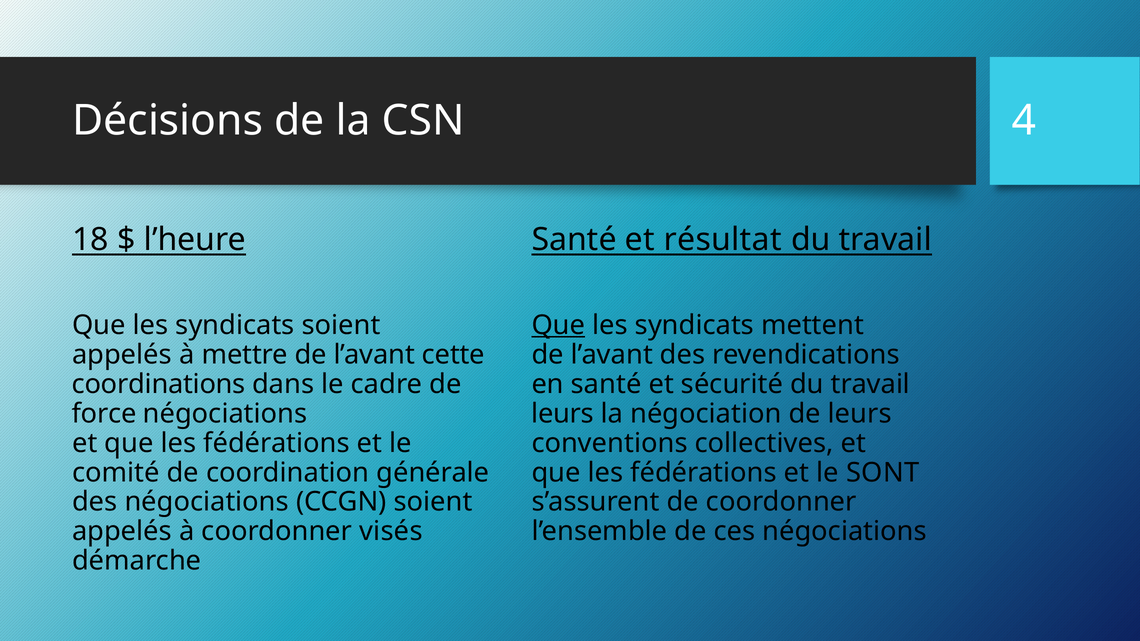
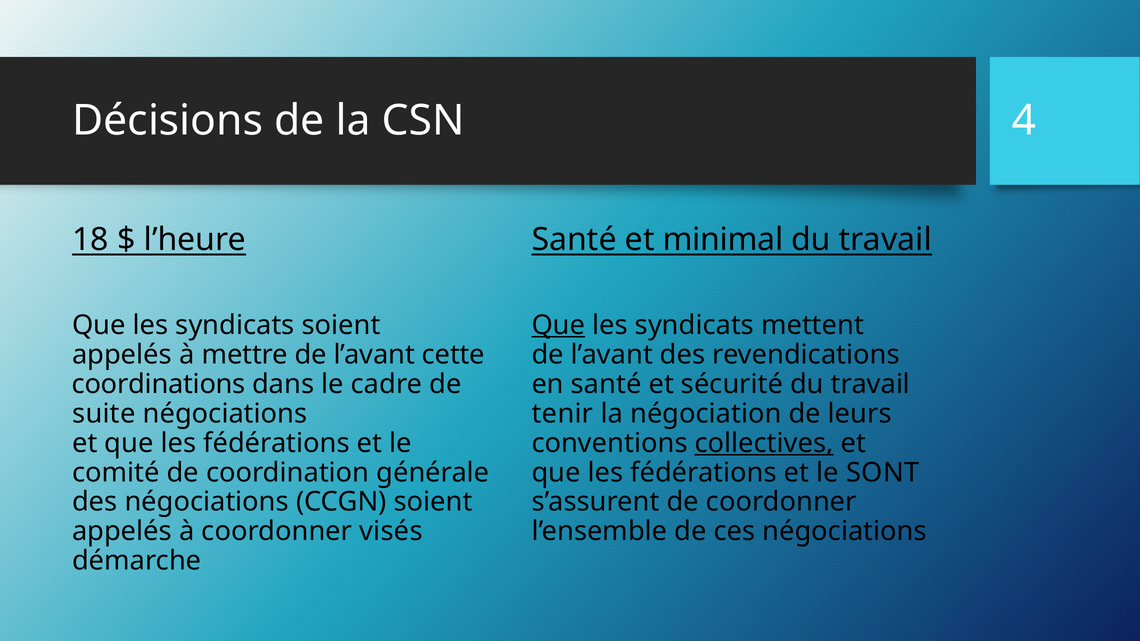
résultat: résultat -> minimal (723, 240)
force: force -> suite (104, 414)
leurs: leurs -> tenir (562, 414)
collectives underline: none -> present (764, 443)
